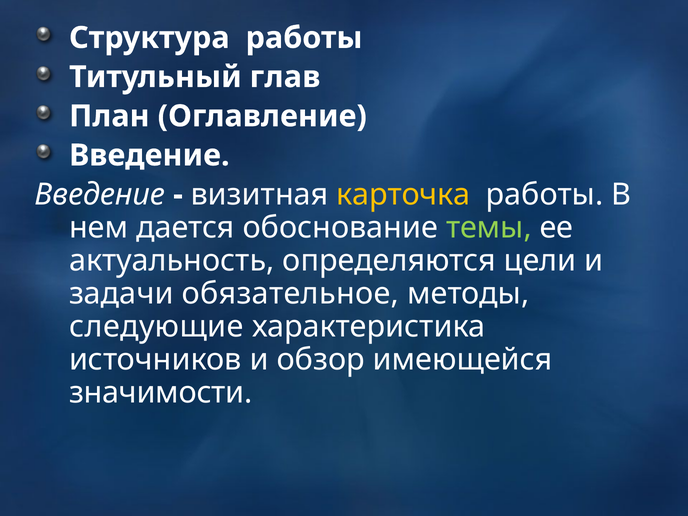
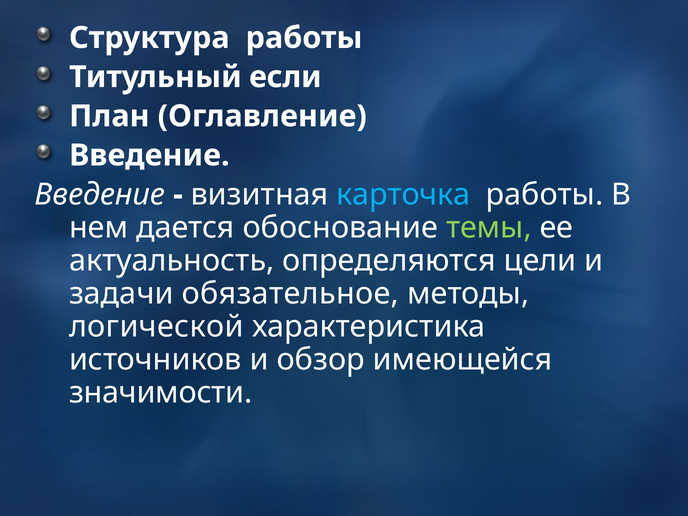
глав: глав -> если (285, 77)
карточка colour: yellow -> light blue (403, 195)
следующие: следующие -> логической (156, 327)
